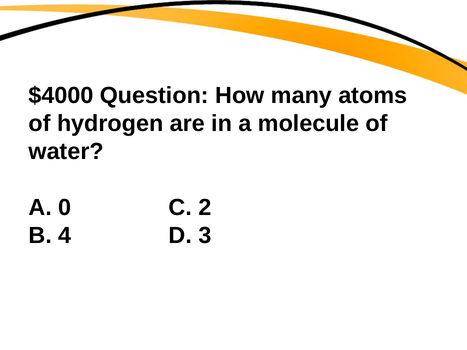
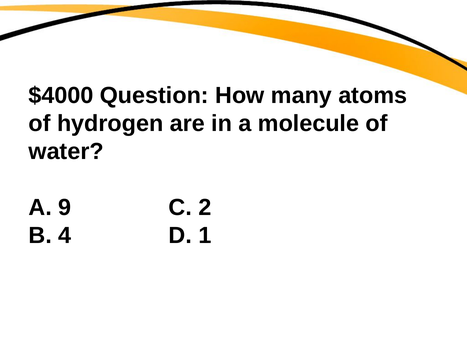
0: 0 -> 9 (65, 208)
3: 3 -> 1 (205, 236)
